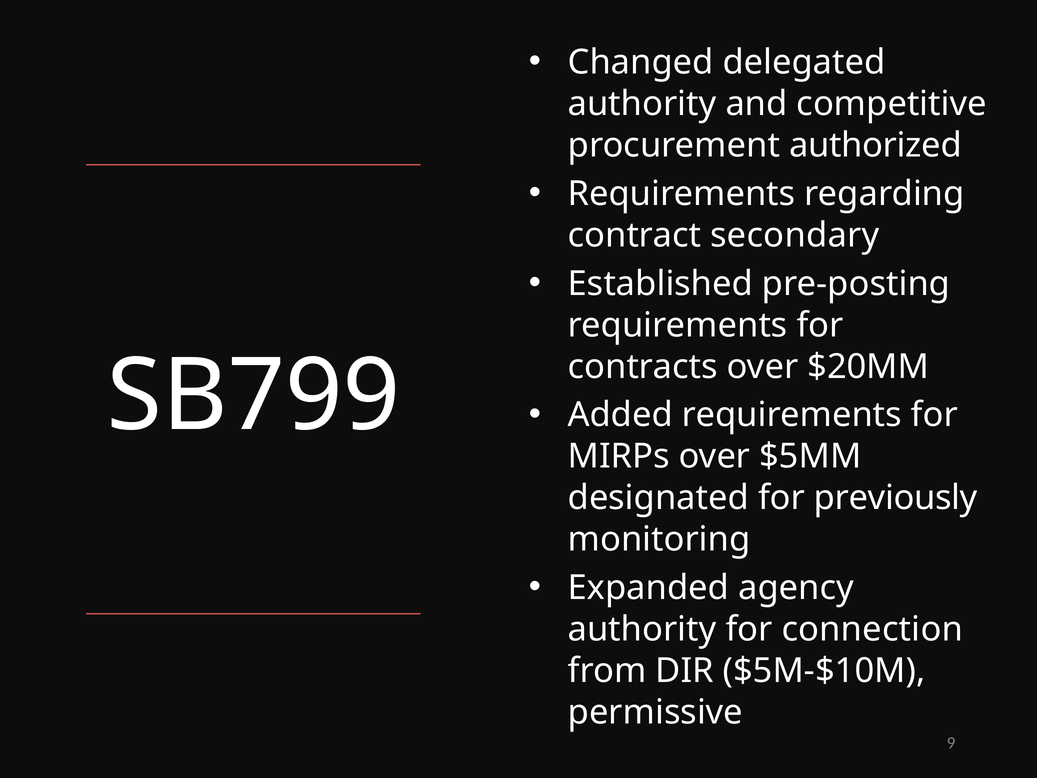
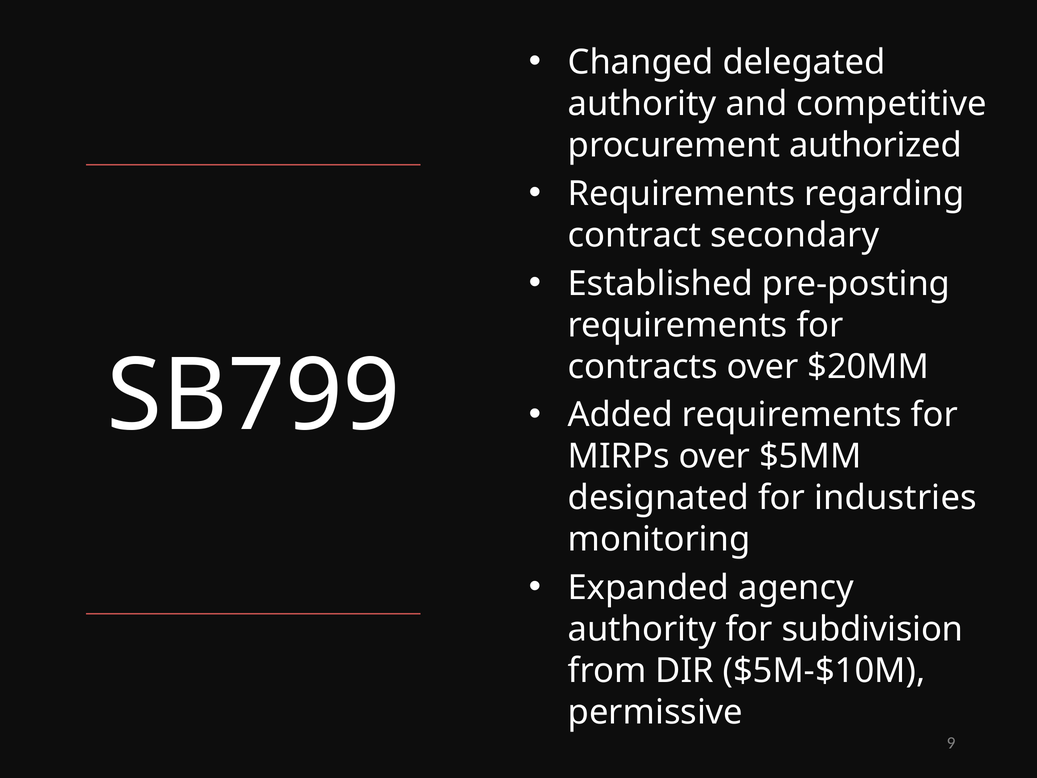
previously: previously -> industries (895, 498)
connection: connection -> subdivision (872, 629)
